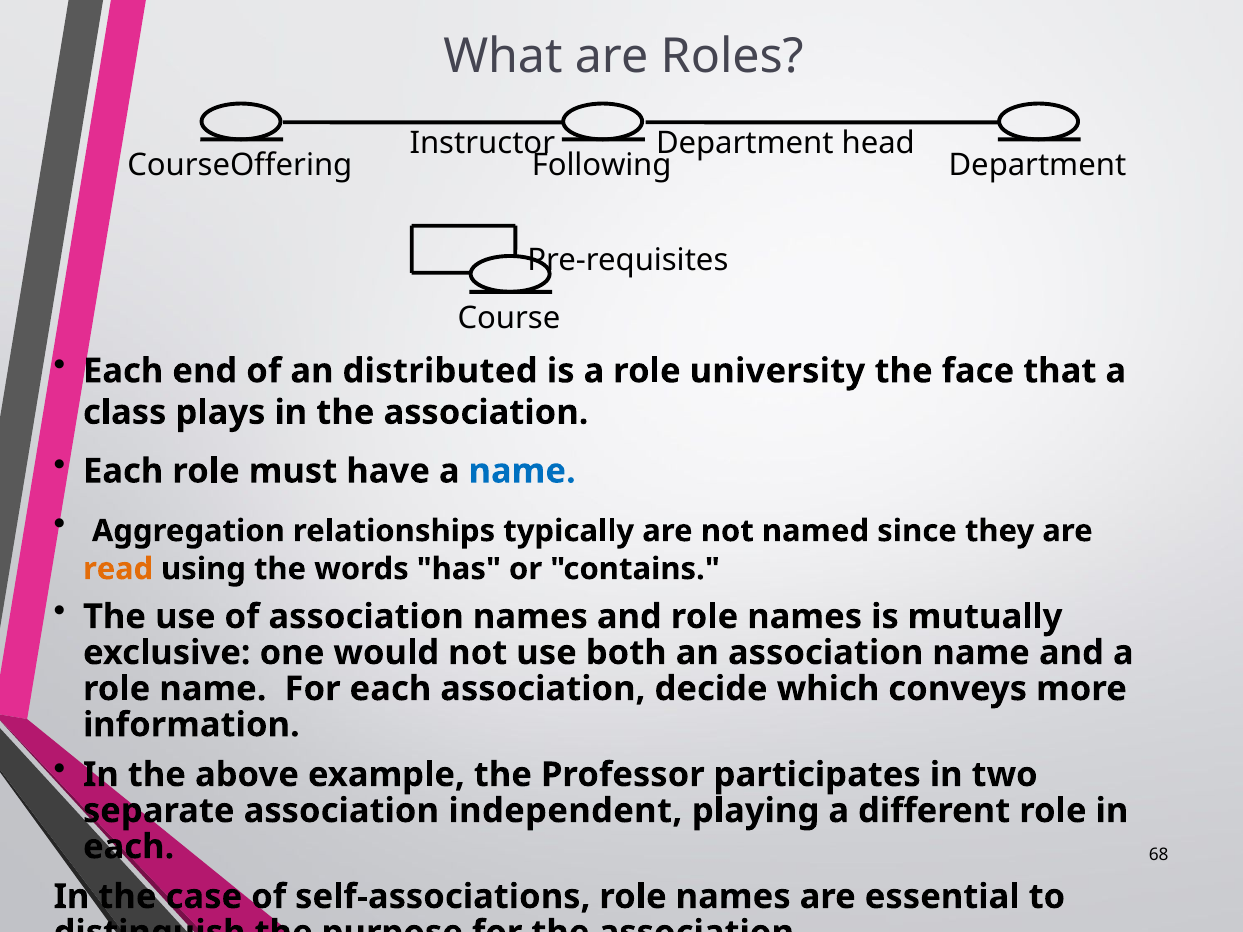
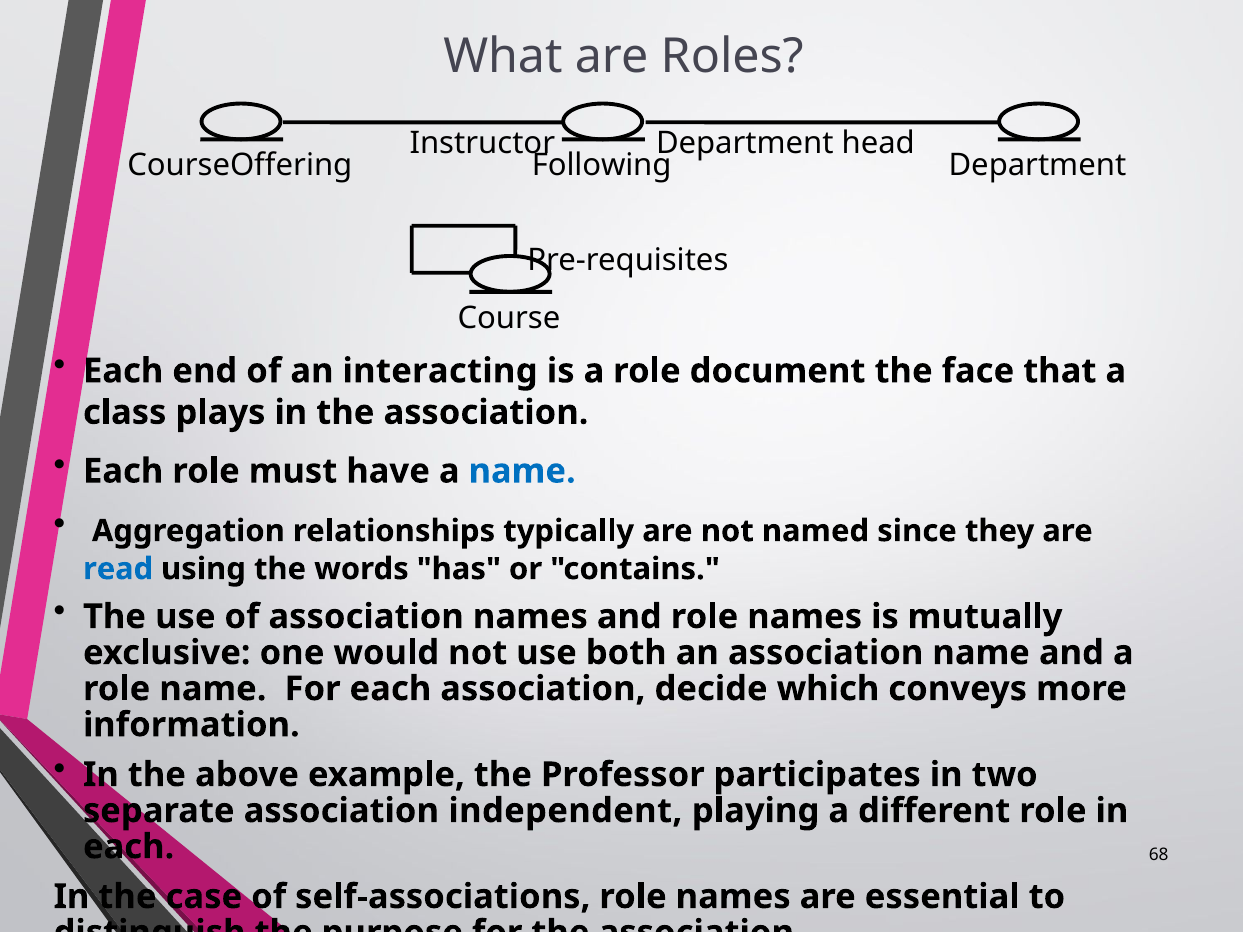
distributed: distributed -> interacting (440, 371)
university: university -> document (778, 371)
read colour: orange -> blue (118, 569)
